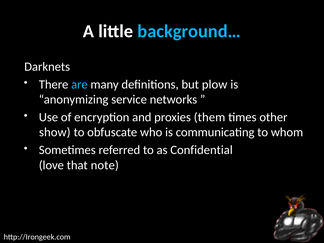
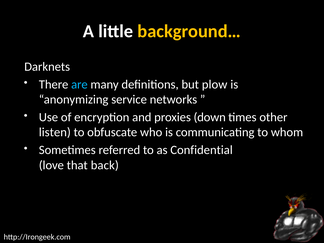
background… colour: light blue -> yellow (189, 31)
them: them -> down (210, 117)
show: show -> listen (55, 132)
note: note -> back (105, 165)
